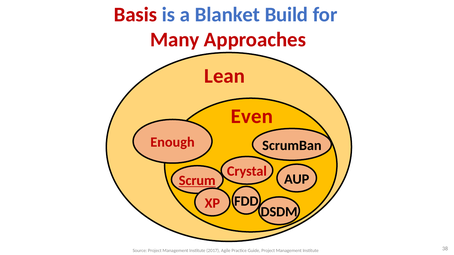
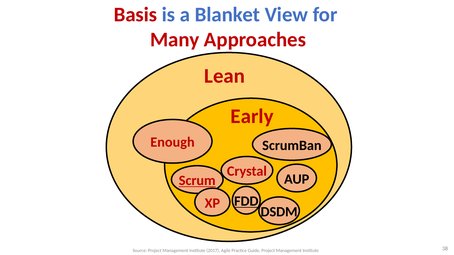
Build: Build -> View (286, 15)
Even: Even -> Early (252, 116)
FDD underline: none -> present (246, 202)
